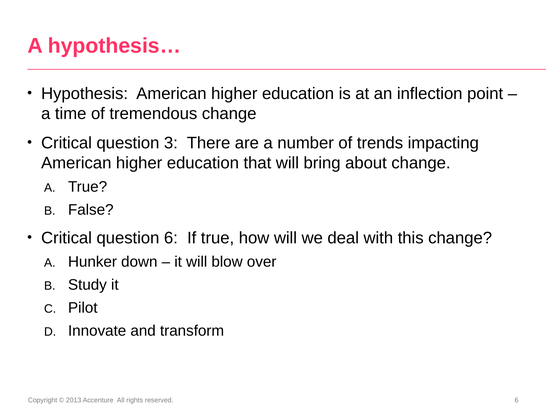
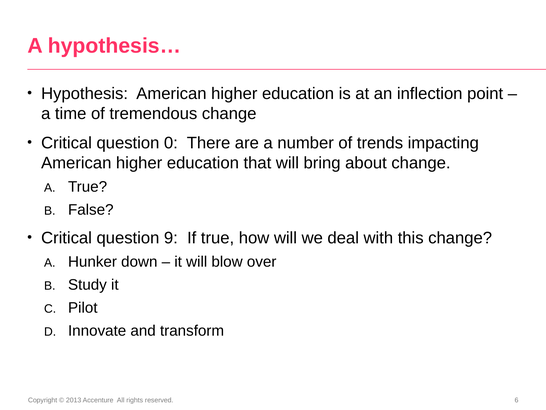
3: 3 -> 0 (171, 143)
question 6: 6 -> 9 (171, 238)
